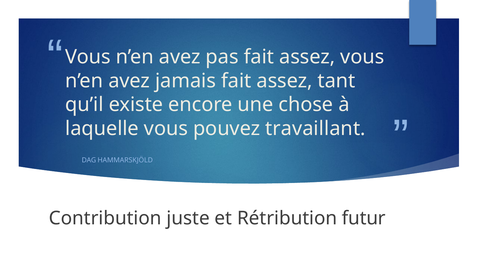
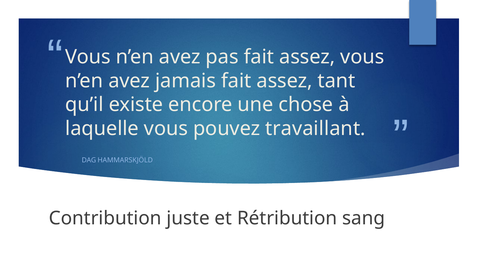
futur: futur -> sang (364, 218)
